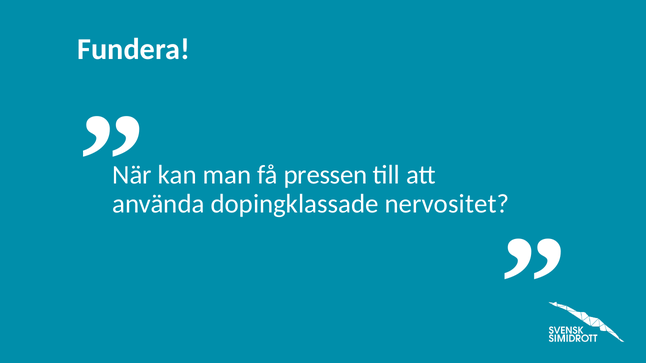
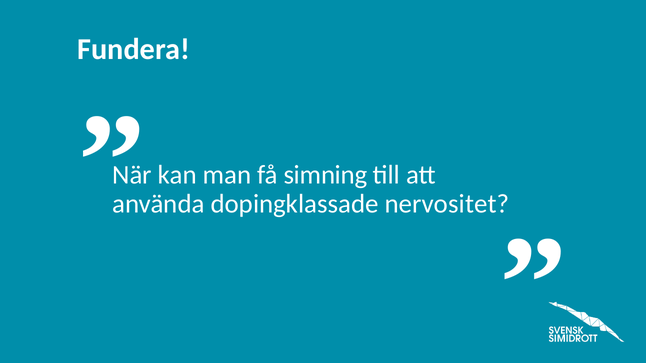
pressen: pressen -> simning (325, 175)
